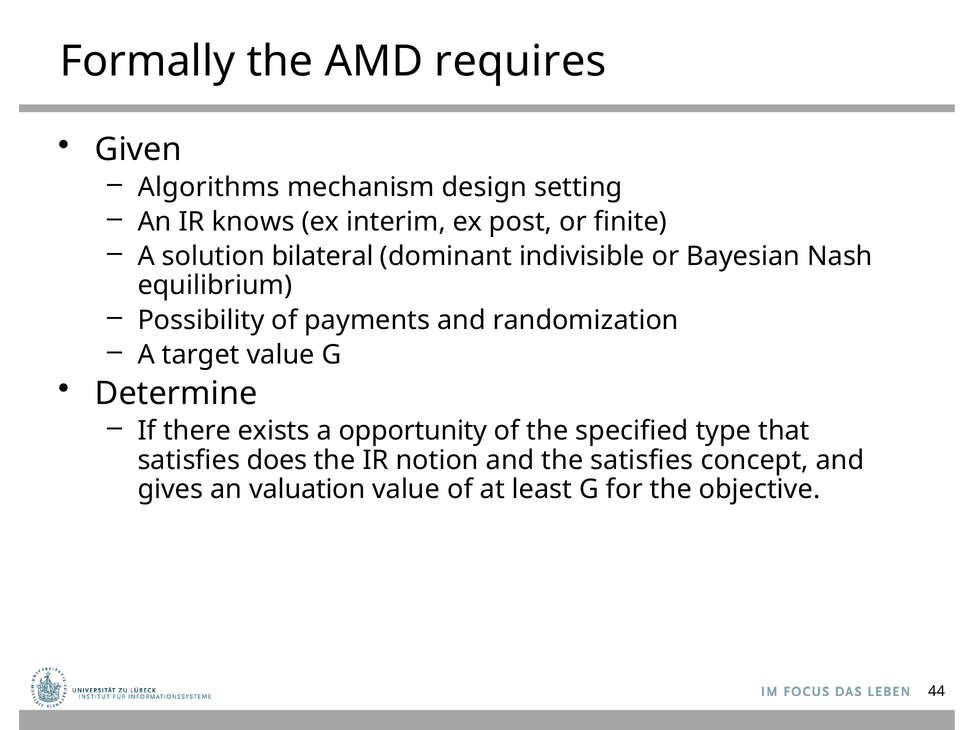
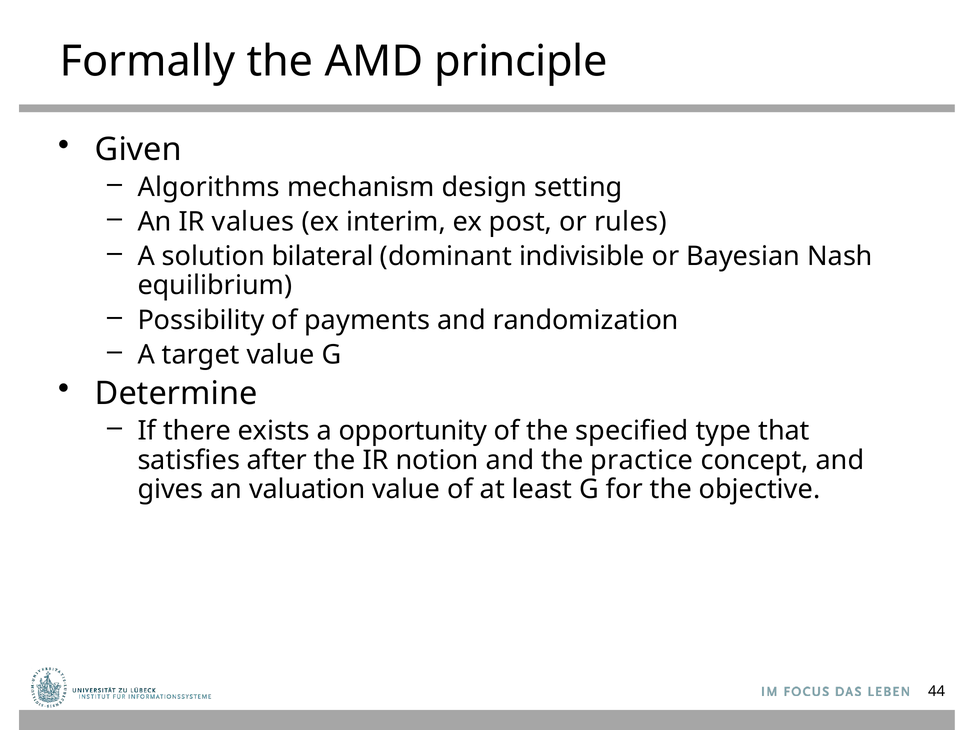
requires: requires -> principle (521, 62)
knows: knows -> values (253, 222)
finite: finite -> rules (630, 222)
does: does -> after (277, 460)
the satisfies: satisfies -> practice (642, 460)
